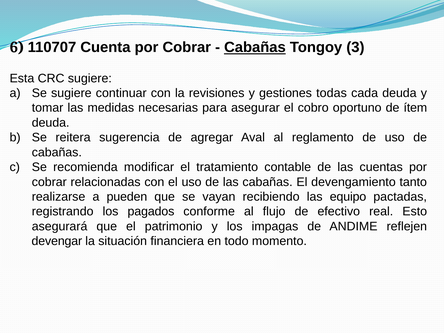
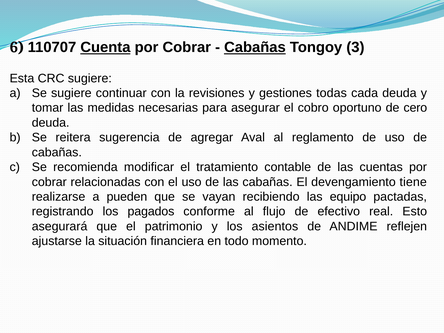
Cuenta underline: none -> present (105, 47)
ítem: ítem -> cero (415, 108)
tanto: tanto -> tiene (413, 182)
impagas: impagas -> asientos (275, 226)
devengar: devengar -> ajustarse (57, 241)
